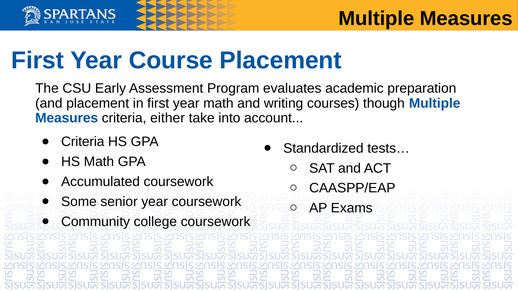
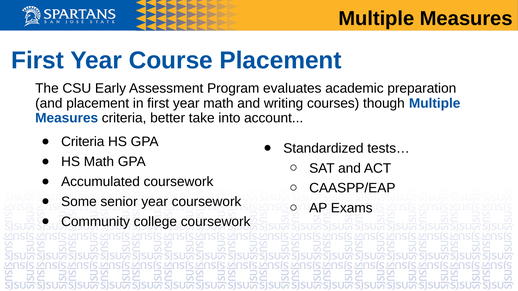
either: either -> better (168, 118)
